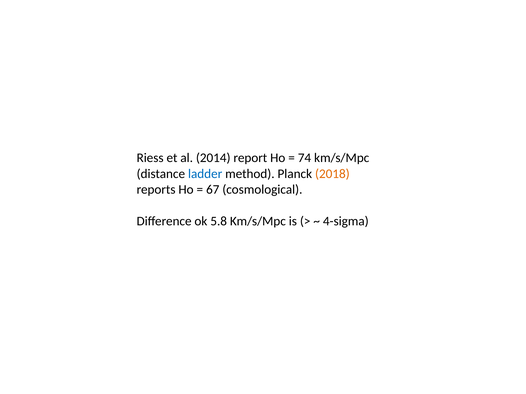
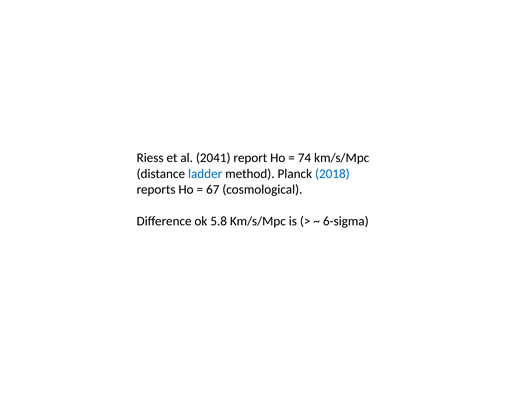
2014: 2014 -> 2041 (213, 158)
2018 colour: orange -> blue (332, 174)
4-sigma: 4-sigma -> 6-sigma (346, 221)
